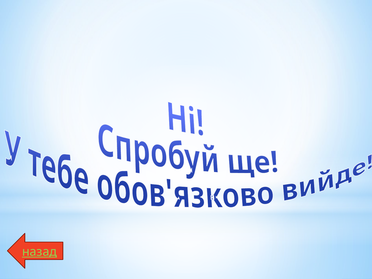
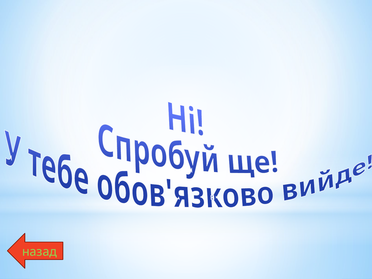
назад underline: present -> none (39, 252)
